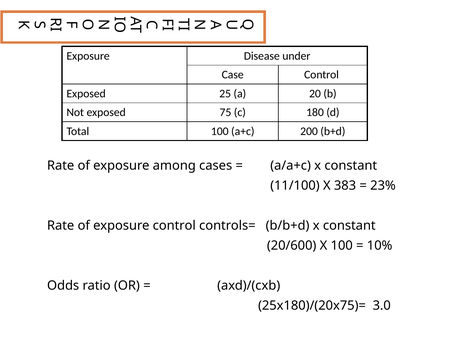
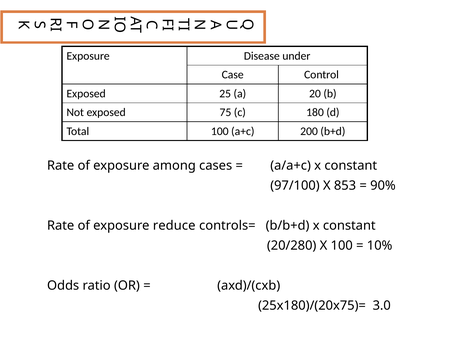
11/100: 11/100 -> 97/100 (295, 186)
383: 383 -> 853 (345, 186)
23%: 23% -> 90% (383, 186)
exposure control: control -> reduce (174, 226)
20/600: 20/600 -> 20/280 (292, 246)
